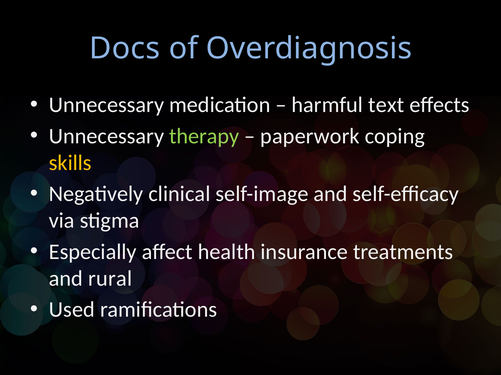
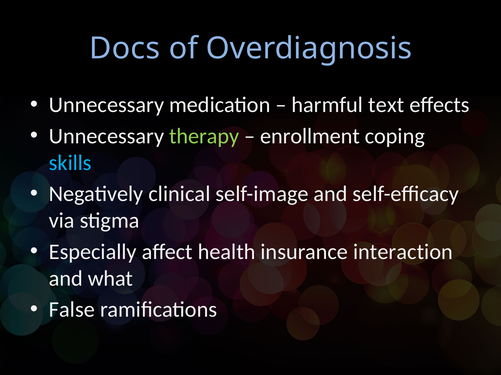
paperwork: paperwork -> enrollment (310, 136)
skills colour: yellow -> light blue (70, 163)
treatments: treatments -> interaction (403, 252)
rural: rural -> what (110, 279)
Used: Used -> False (72, 310)
